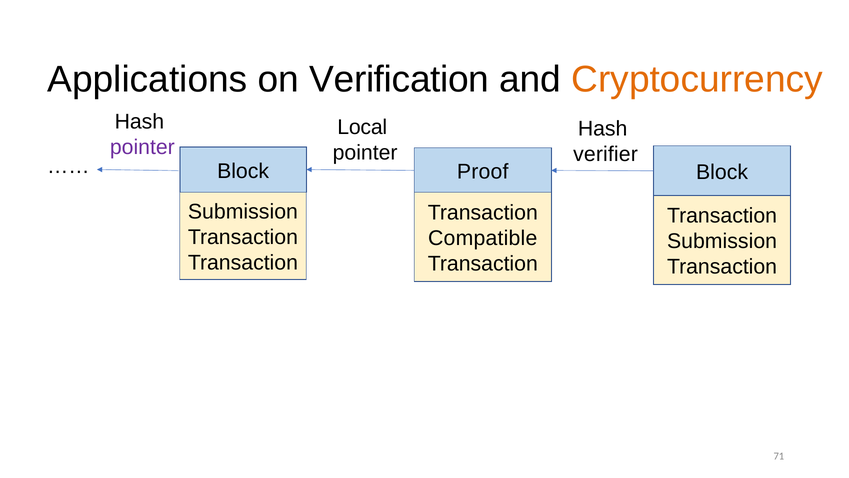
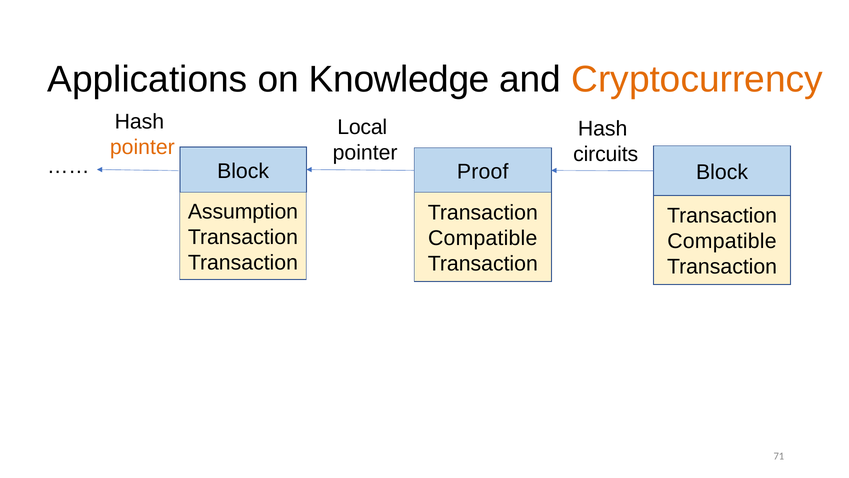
Verification: Verification -> Knowledge (399, 80)
pointer colour: purple -> orange (142, 147)
verifier: verifier -> circuits (606, 154)
Submission: Submission -> Assumption (243, 212)
Submission: Submission -> Compatible (722, 241)
